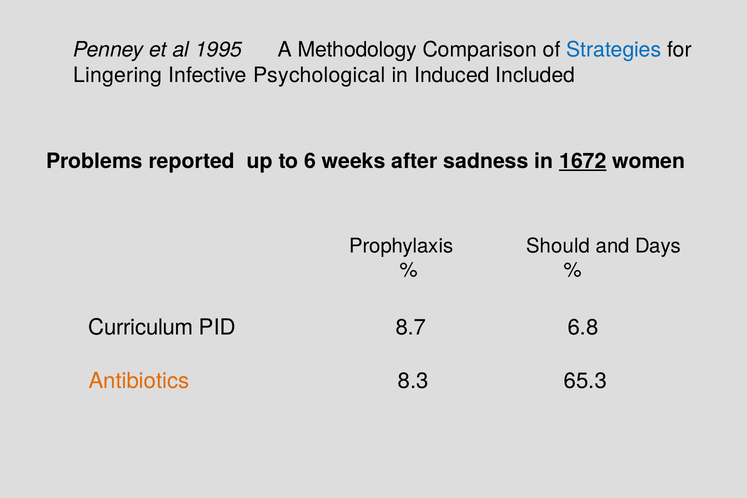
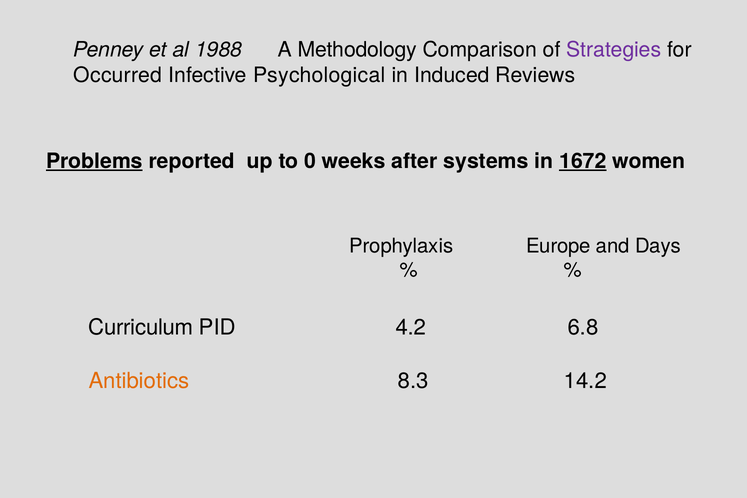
1995: 1995 -> 1988 (219, 50)
Strategies colour: blue -> purple (614, 50)
Lingering: Lingering -> Occurred (118, 75)
Included: Included -> Reviews (535, 75)
Problems underline: none -> present (94, 161)
6: 6 -> 0 (310, 161)
sadness: sadness -> systems (486, 161)
Should: Should -> Europe (558, 246)
8.7: 8.7 -> 4.2 (411, 328)
65.3: 65.3 -> 14.2 (585, 381)
